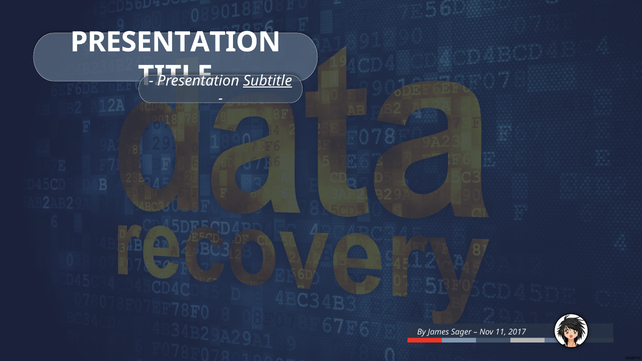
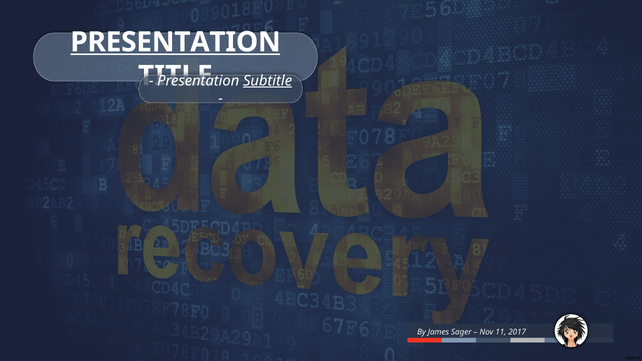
PRESENTATION underline: none -> present (176, 42)
